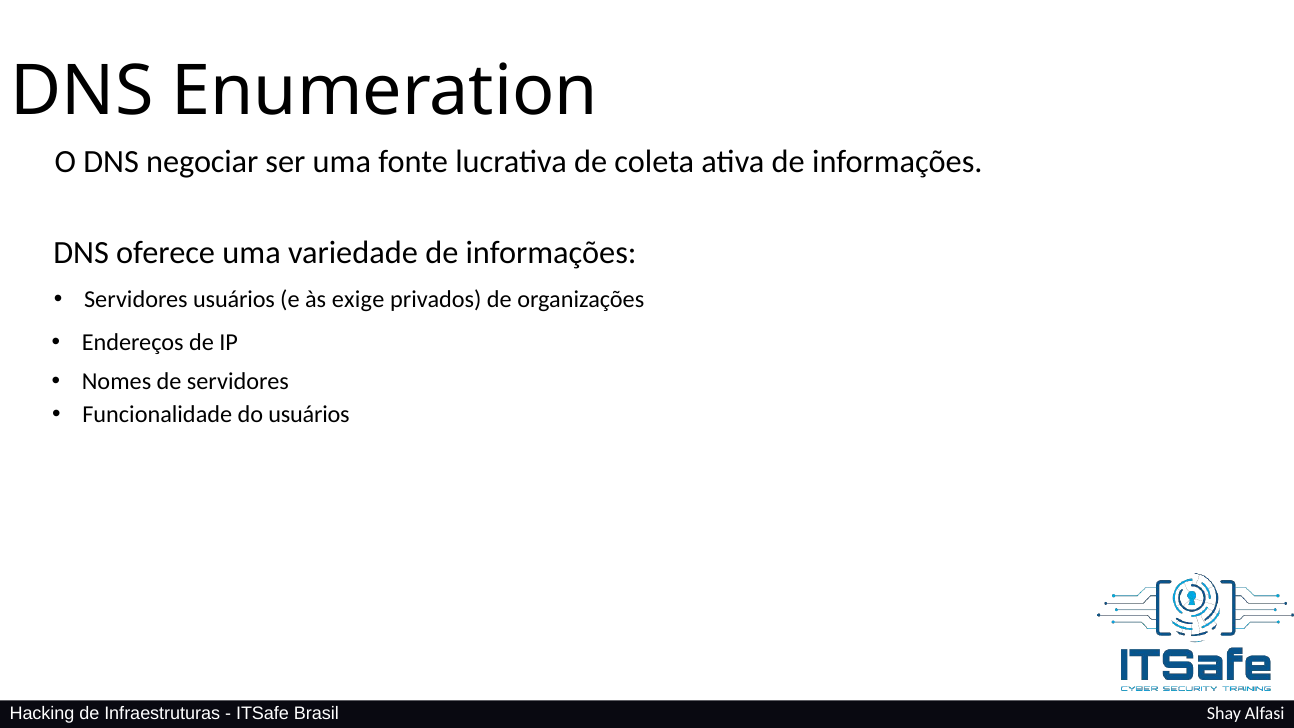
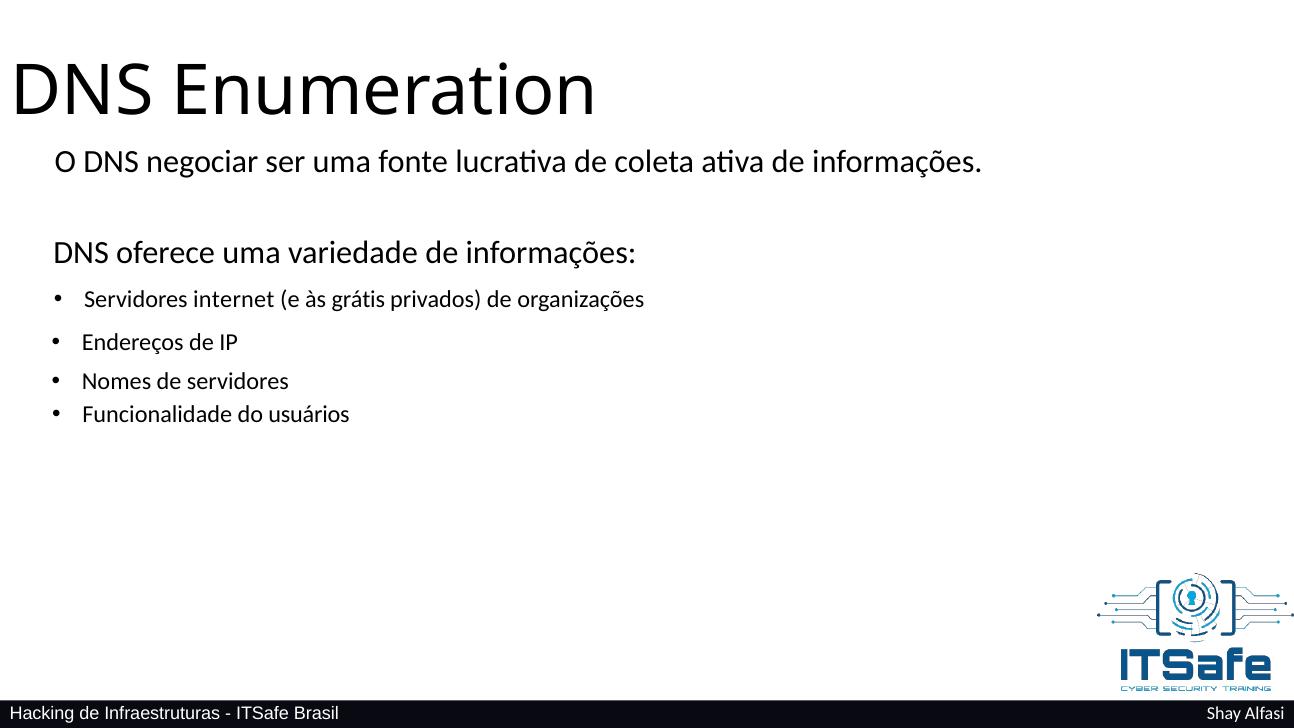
Servidores usuários: usuários -> internet (234, 300)
exige: exige -> grátis (358, 300)
